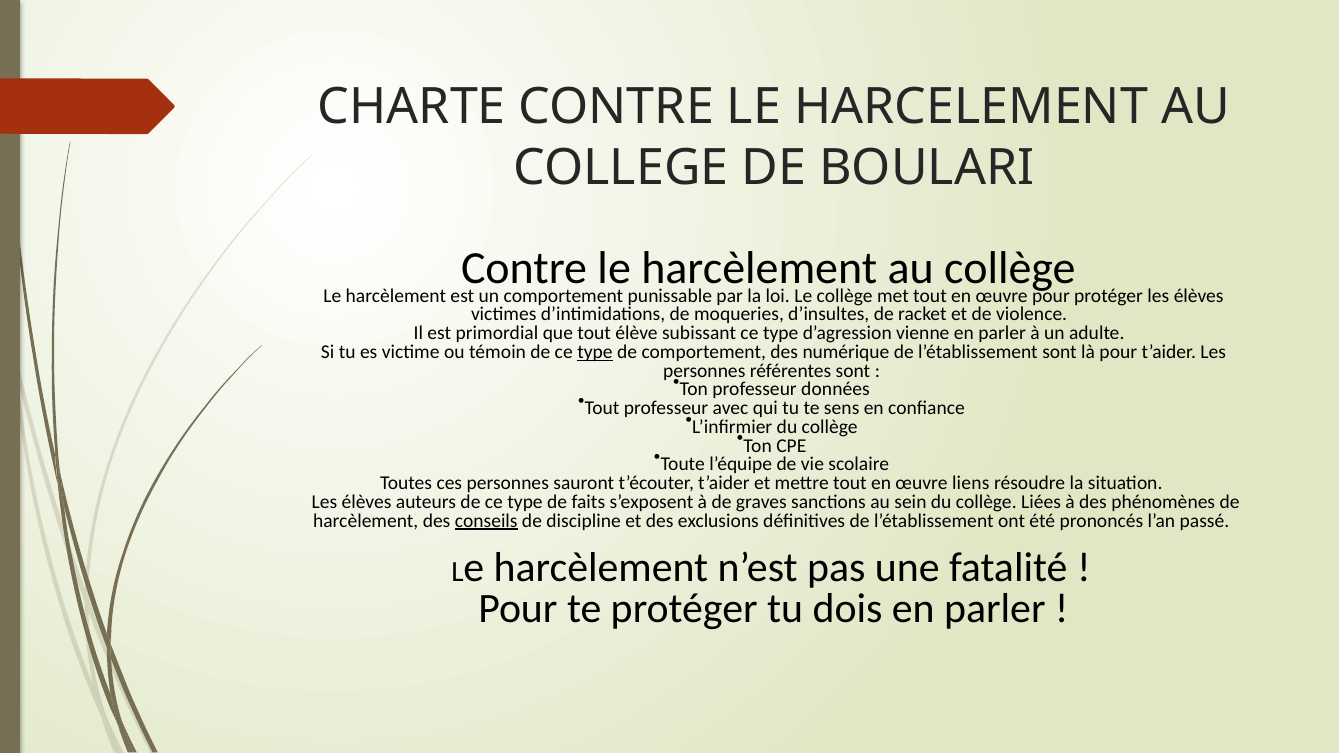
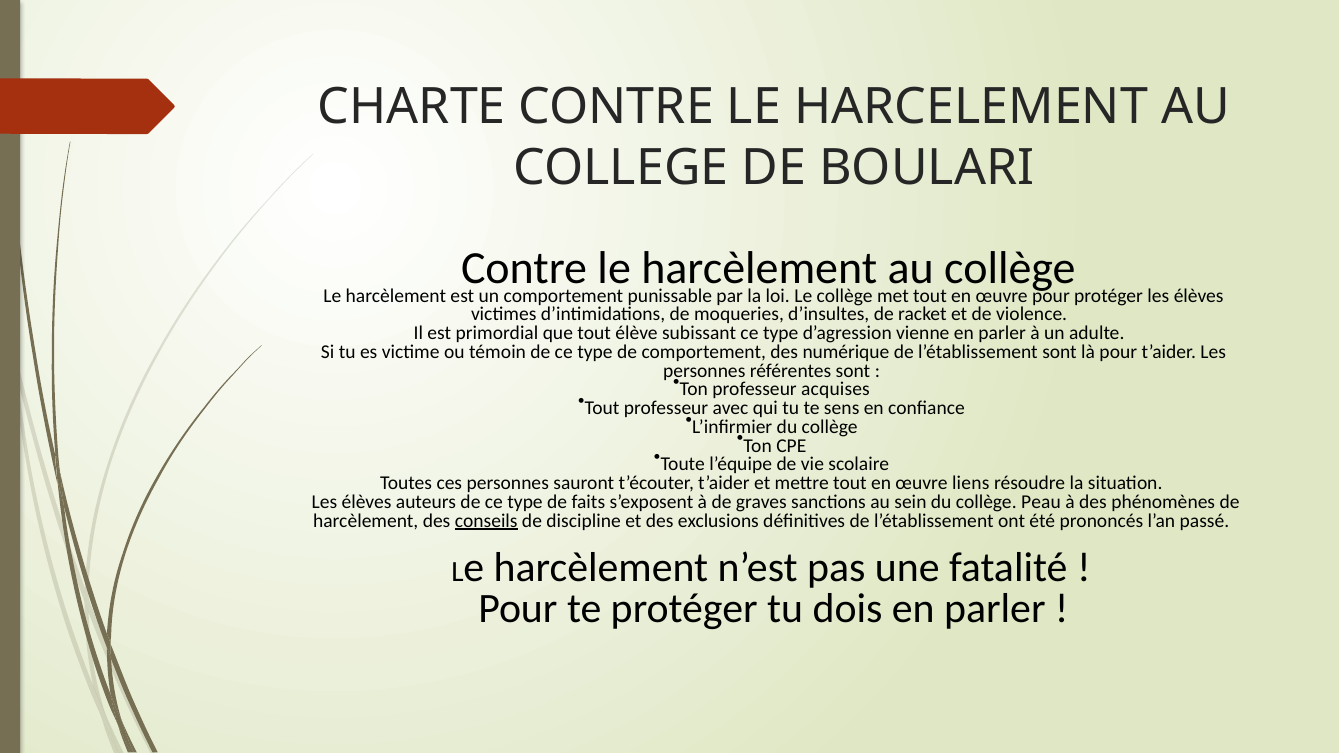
type underline: present -> none (595, 352)
données: données -> acquises (836, 390)
Liées: Liées -> Peau (1041, 502)
